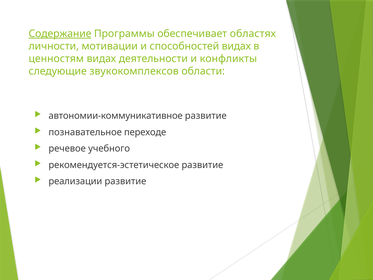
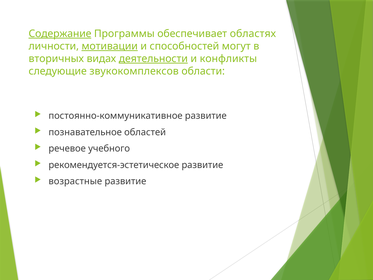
мотивации underline: none -> present (110, 46)
способностей видах: видах -> могут (236, 46)
ценностям: ценностям -> вторичных (56, 59)
деятельности underline: none -> present (153, 59)
автономии-коммуникативное: автономии-коммуникативное -> постоянно-коммуникативное (116, 116)
переходе: переходе -> областей (145, 132)
реализации: реализации -> возрастные (75, 181)
